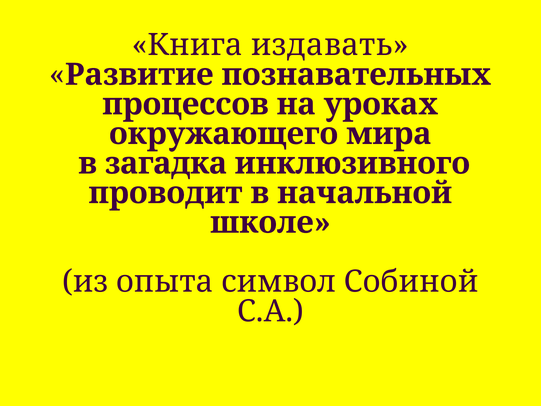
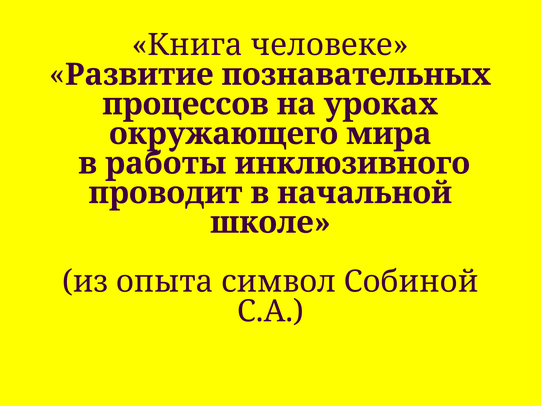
издавать: издавать -> человеке (330, 45)
загадка: загадка -> работы (166, 163)
